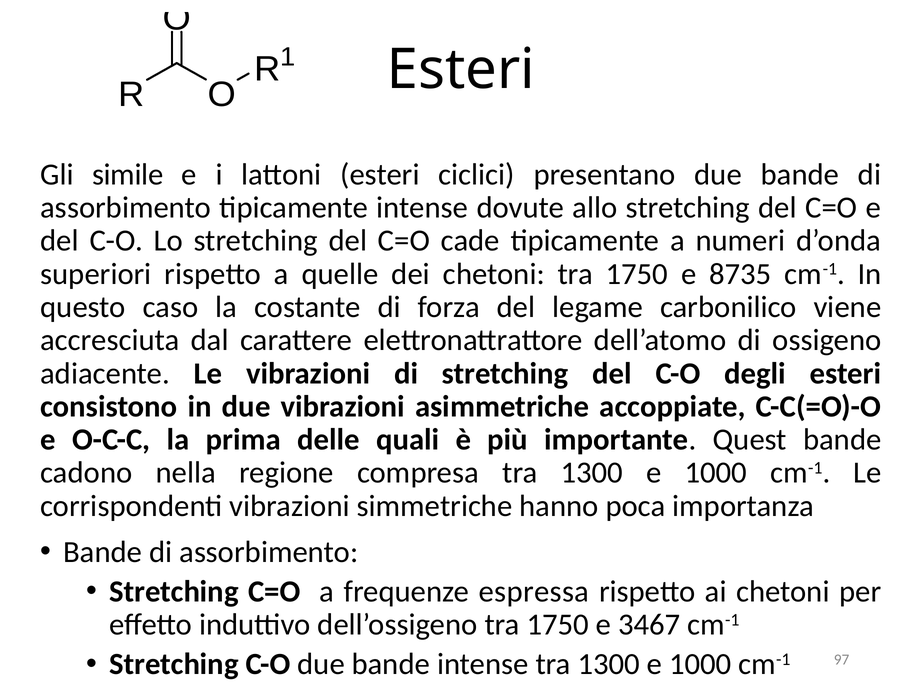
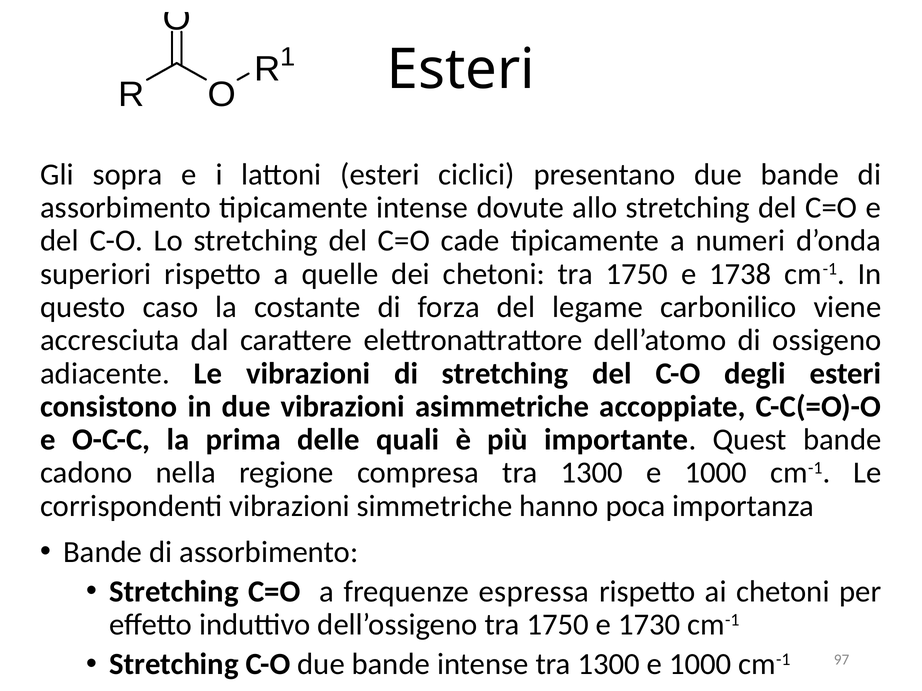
simile: simile -> sopra (128, 175)
8735: 8735 -> 1738 (740, 274)
3467: 3467 -> 1730 (649, 625)
